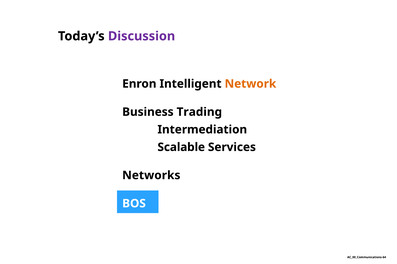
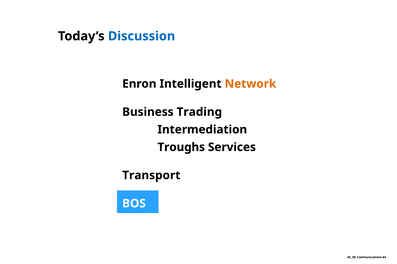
Discussion colour: purple -> blue (142, 36)
Scalable: Scalable -> Troughs (181, 147)
Networks: Networks -> Transport (151, 176)
